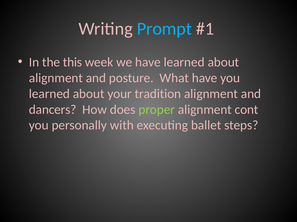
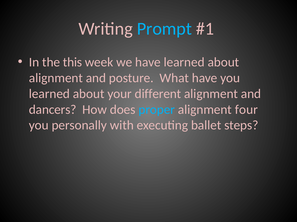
tradition: tradition -> different (158, 94)
proper colour: light green -> light blue (157, 110)
cont: cont -> four (246, 110)
